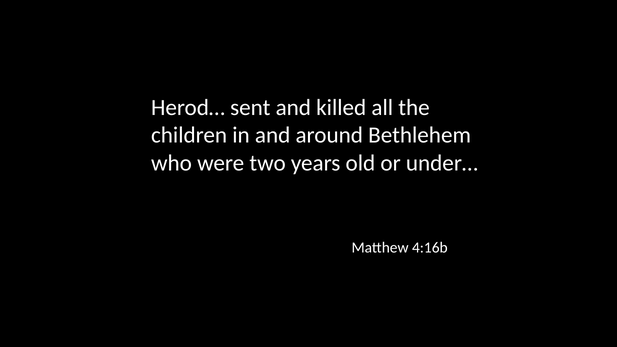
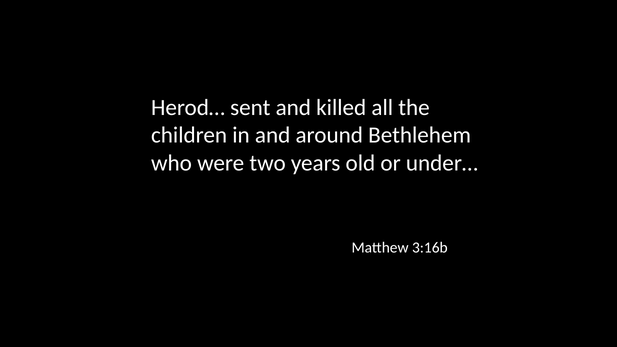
4:16b: 4:16b -> 3:16b (430, 248)
